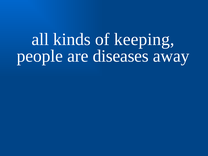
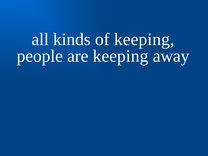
are diseases: diseases -> keeping (121, 56)
